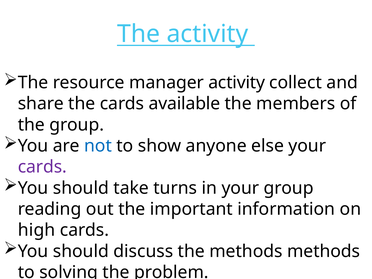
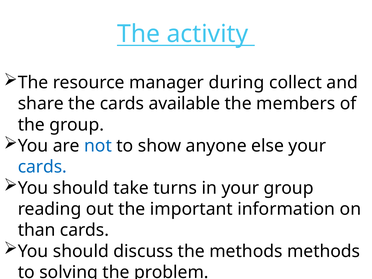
manager activity: activity -> during (236, 83)
cards colour: purple -> blue (42, 167)
high: high -> than (37, 230)
